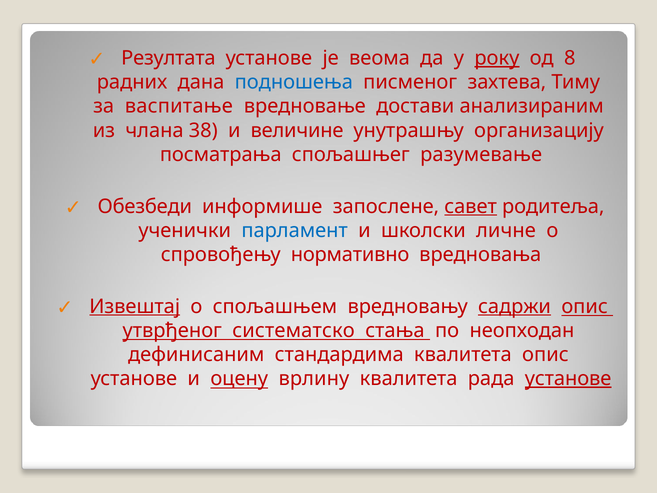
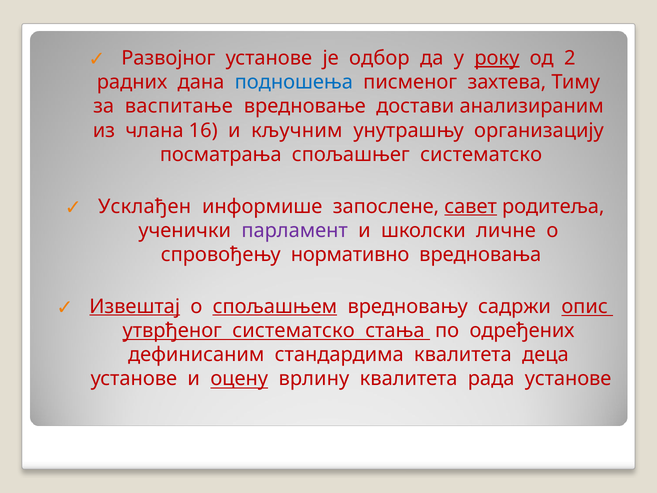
Резултата: Резултата -> Развојног (168, 58)
веома: веома -> одбор (379, 58)
8: 8 -> 2 (570, 58)
38: 38 -> 16 (203, 130)
величине: величине -> кључним (297, 130)
спољашњег разумевање: разумевање -> систематско (481, 154)
Обезбеди: Обезбеди -> Усклађен (145, 206)
парламент colour: blue -> purple (295, 230)
спољашњем underline: none -> present (275, 306)
садржи underline: present -> none (515, 306)
неопходан: неопходан -> одређених (522, 330)
квалитета опис: опис -> деца (545, 354)
установе underline: present -> none (568, 379)
